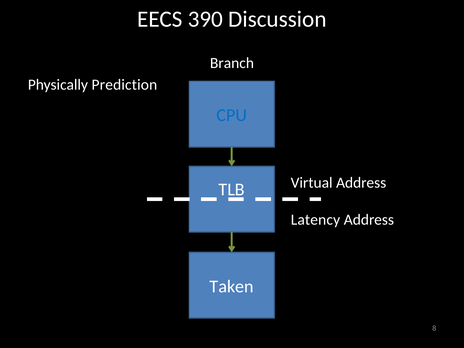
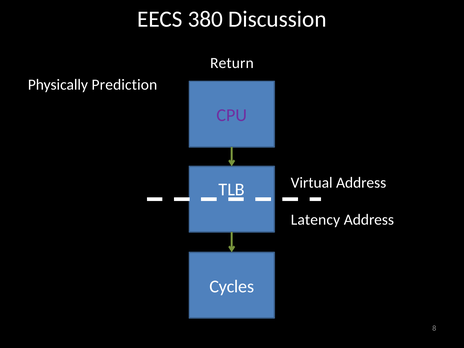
390: 390 -> 380 (205, 19)
Branch: Branch -> Return (232, 63)
CPU colour: blue -> purple (232, 115)
Taken: Taken -> Cycles (232, 286)
